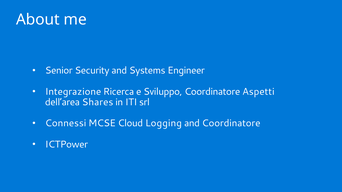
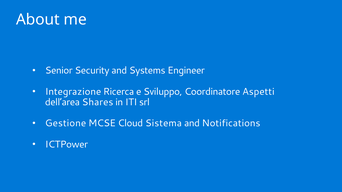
Connessi: Connessi -> Gestione (66, 123)
Logging: Logging -> Sistema (164, 123)
and Coordinatore: Coordinatore -> Notifications (231, 123)
